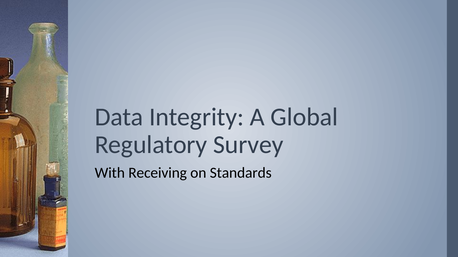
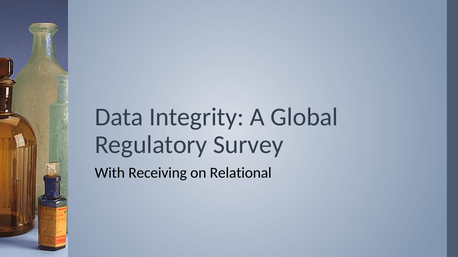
Standards: Standards -> Relational (241, 173)
